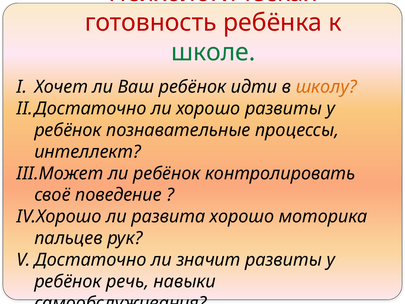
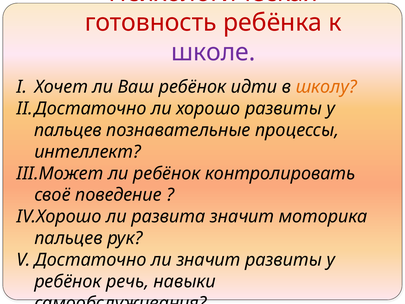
школе colour: green -> purple (213, 52)
ребёнок: ребёнок -> пальцев (68, 130)
развита хорошо: хорошо -> значит (242, 216)
